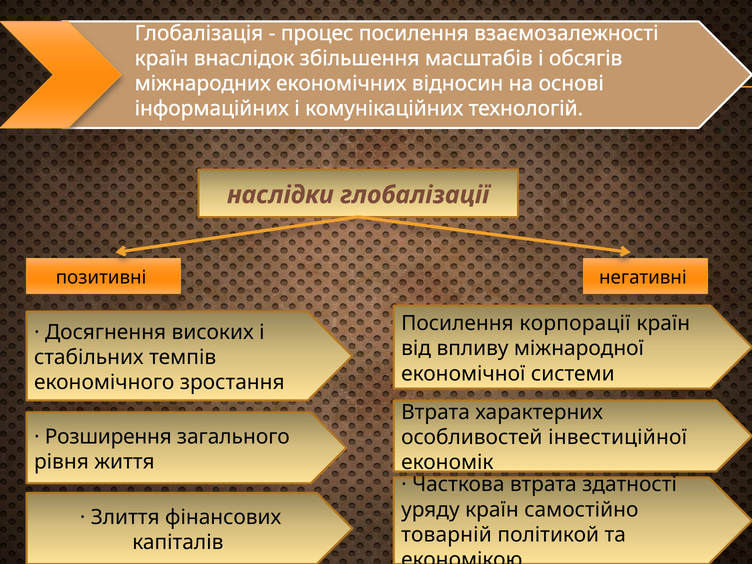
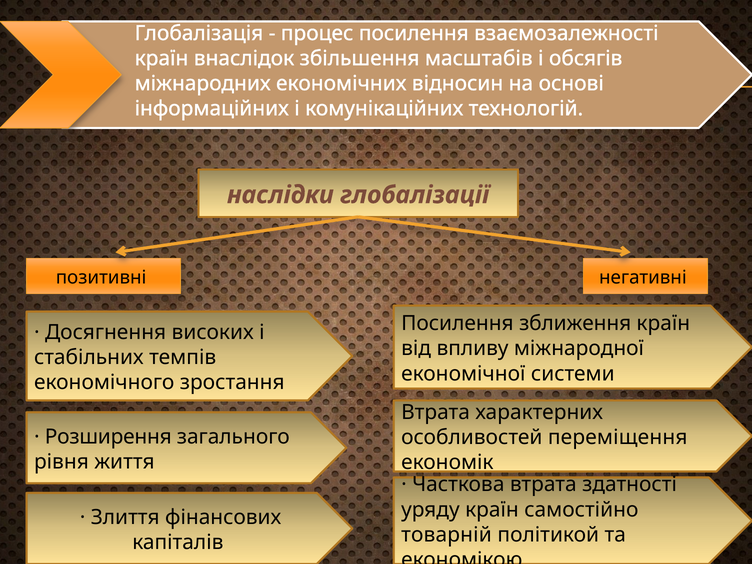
корпорації: корпорації -> зближення (575, 323)
інвестиційної: інвестиційної -> переміщення (618, 437)
